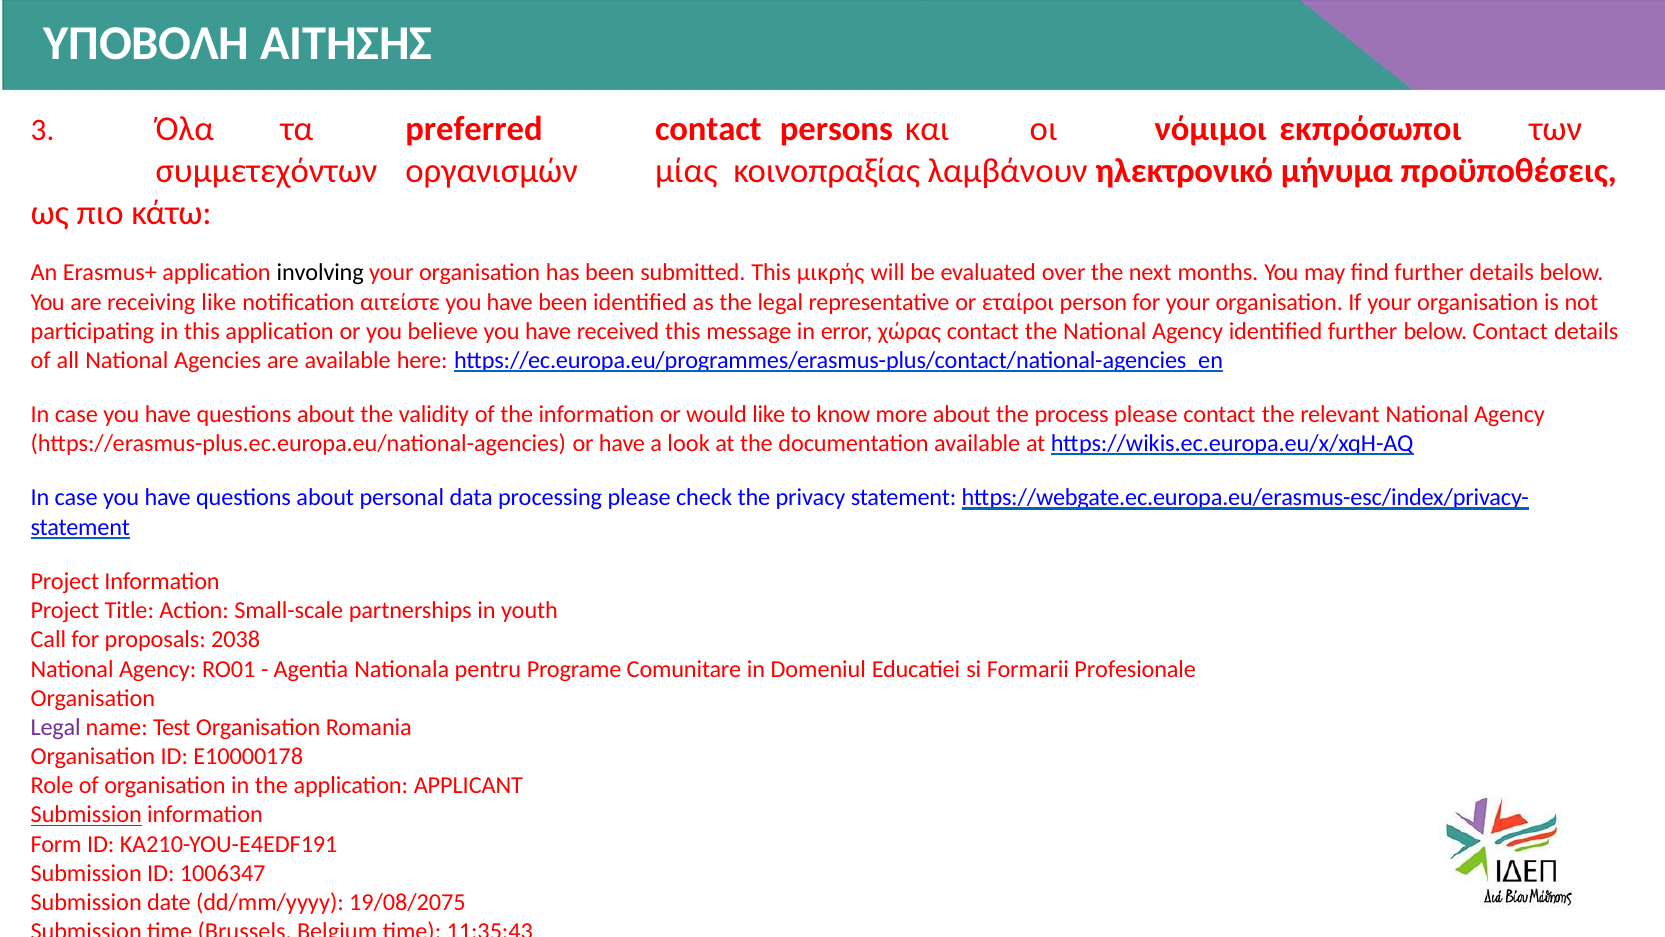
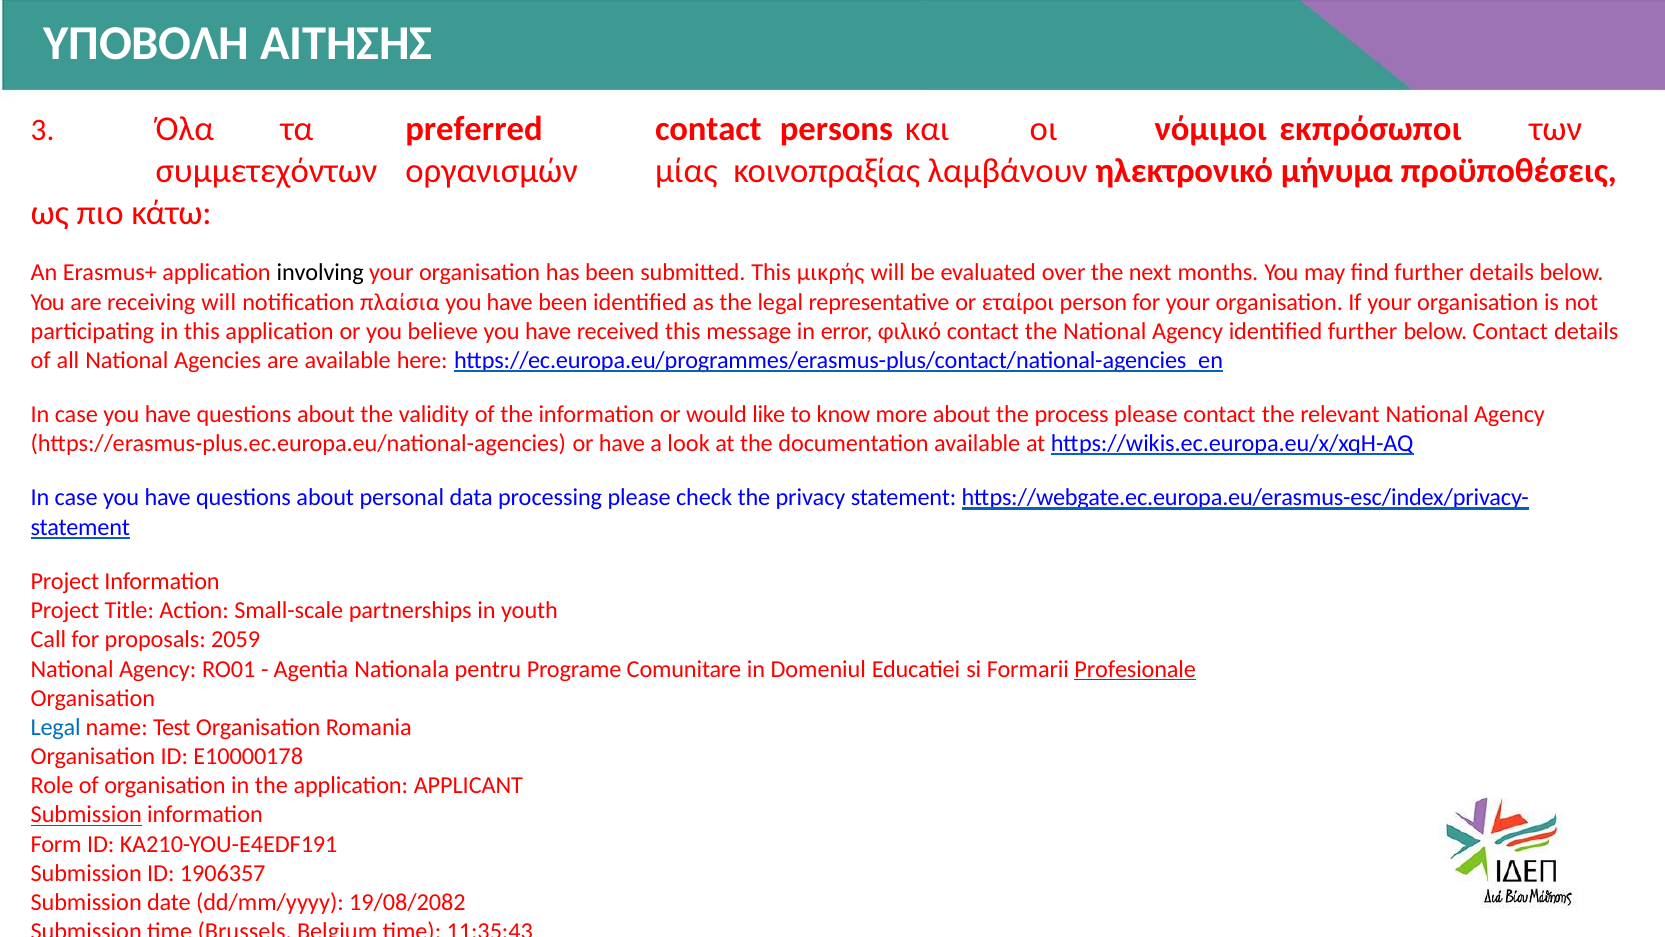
receiving like: like -> will (219, 302)
αιτείστε: αιτείστε -> πλαίσια (400, 302)
χώρας: χώρας -> φιλικό (910, 331)
2038: 2038 -> 2059 (236, 640)
Profesionale underline: none -> present (1135, 669)
Legal colour: purple -> blue (56, 727)
1006347: 1006347 -> 1906357 (223, 873)
19/08/2075: 19/08/2075 -> 19/08/2082 (407, 902)
